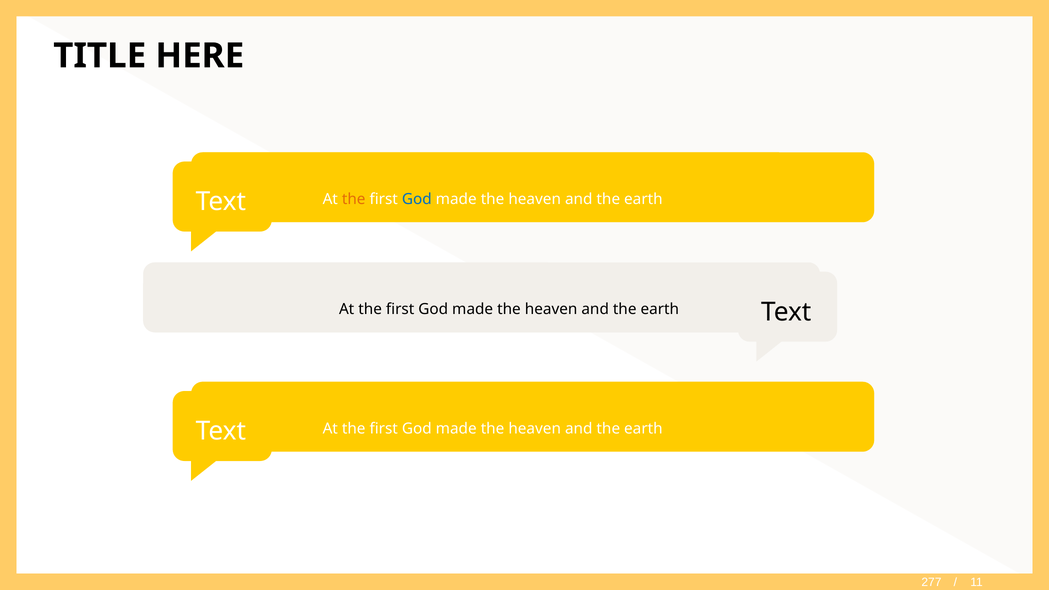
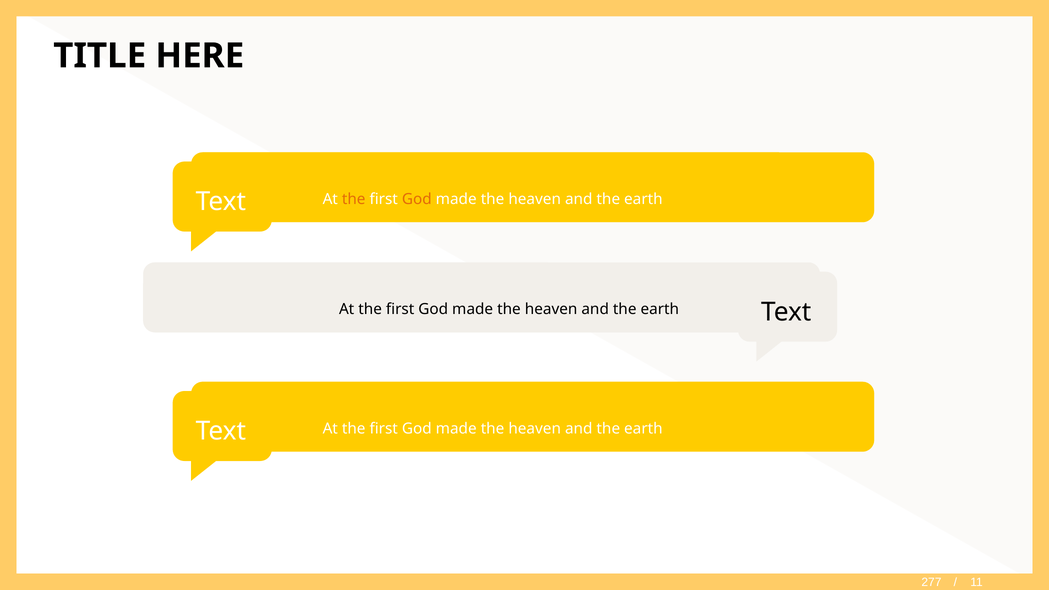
God colour: blue -> orange (417, 199)
